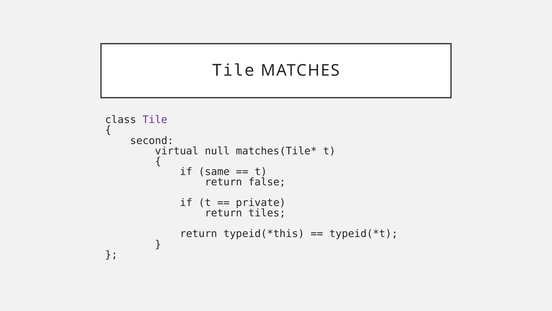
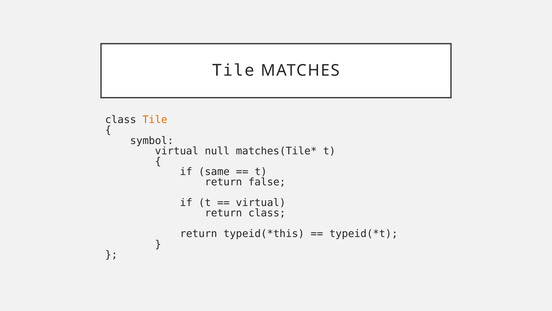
Tile colour: purple -> orange (155, 120)
second: second -> symbol (152, 140)
private: private -> virtual (261, 202)
return tiles: tiles -> class (267, 213)
